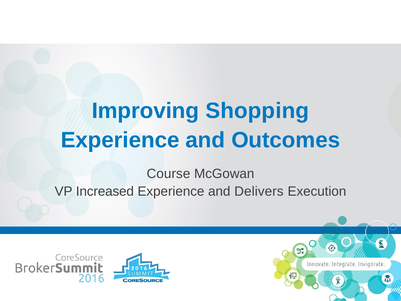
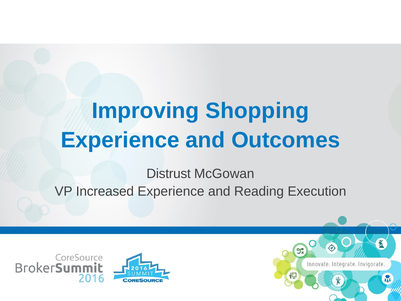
Course: Course -> Distrust (169, 174)
Delivers: Delivers -> Reading (259, 191)
